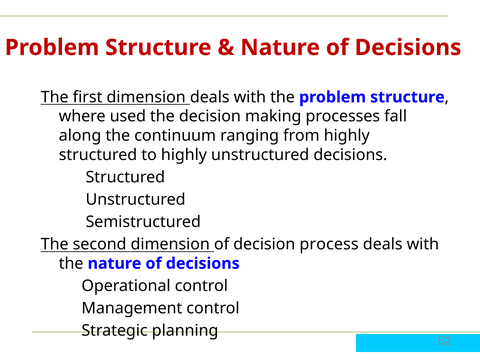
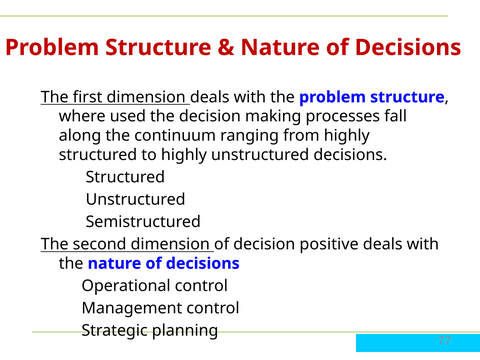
process: process -> positive (329, 244)
52: 52 -> 77 (445, 341)
